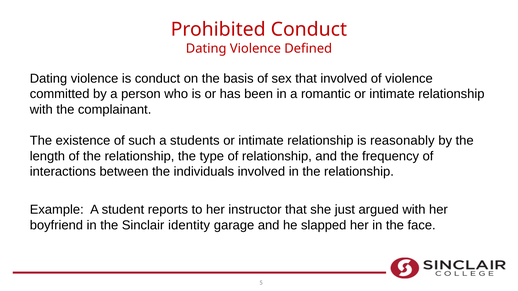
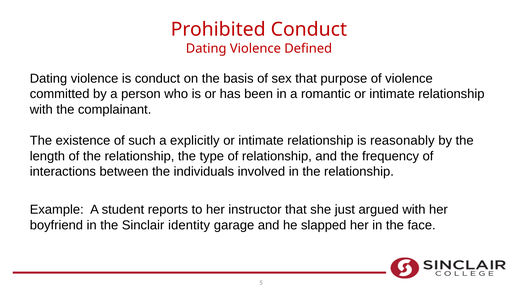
that involved: involved -> purpose (344, 79)
students: students -> explicitly (195, 141)
